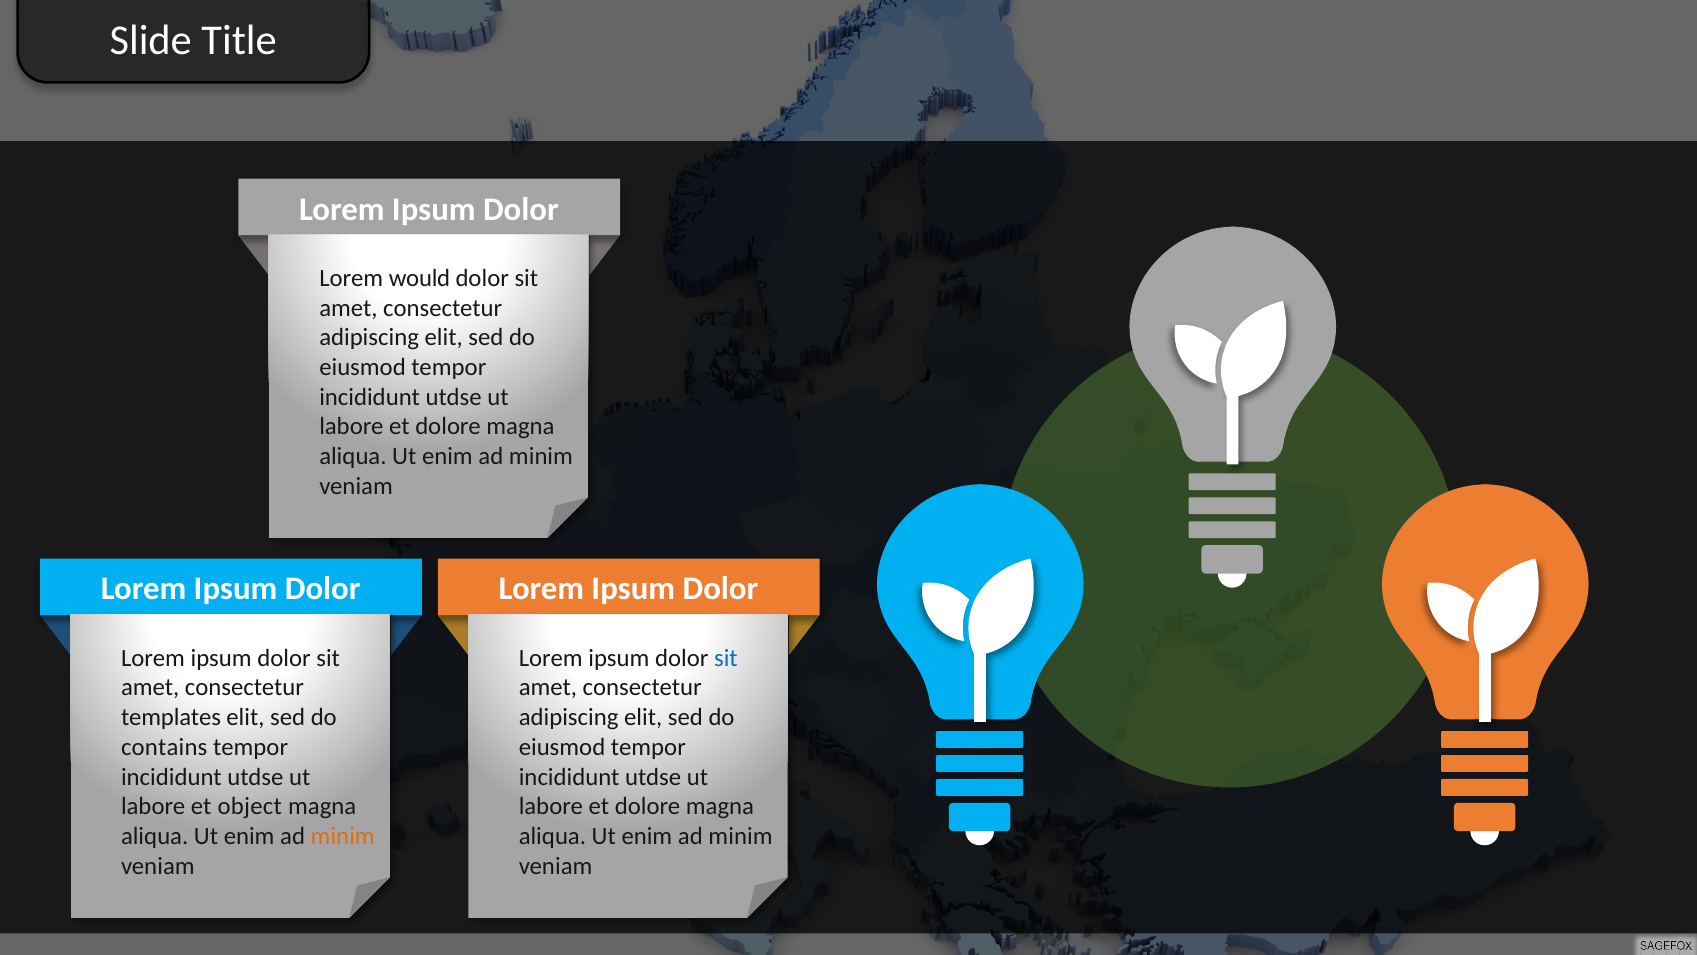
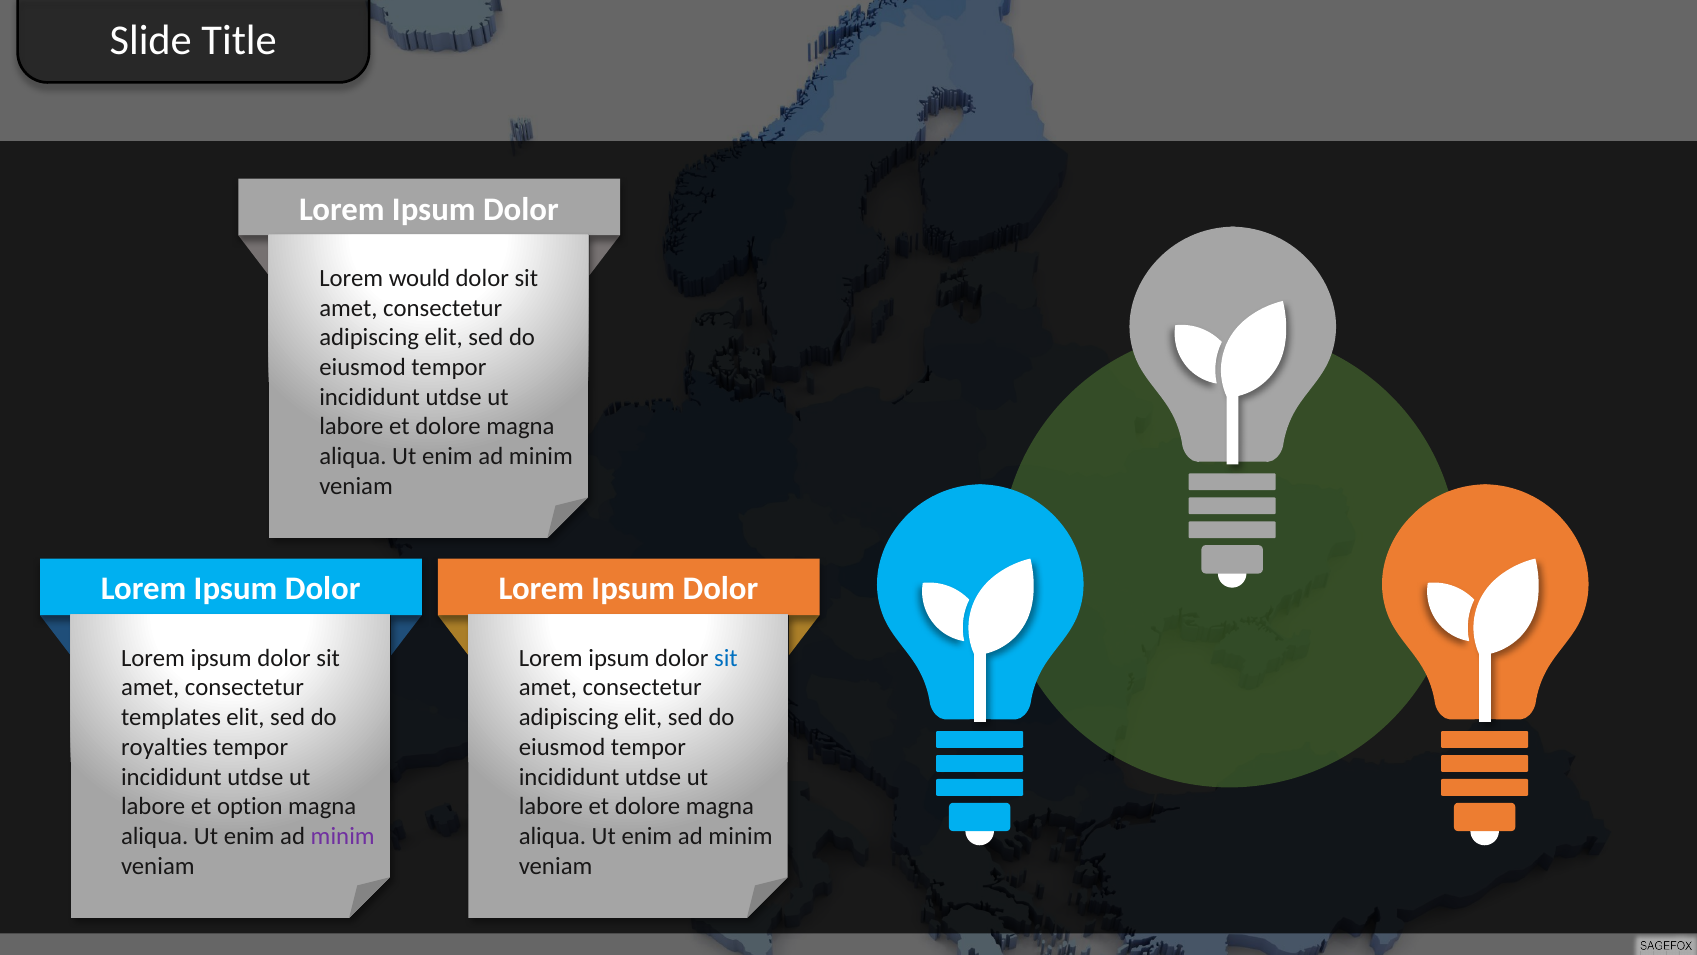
contains: contains -> royalties (164, 747)
object: object -> option (250, 806)
minim colour: orange -> purple (343, 836)
